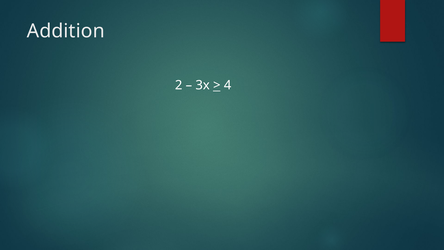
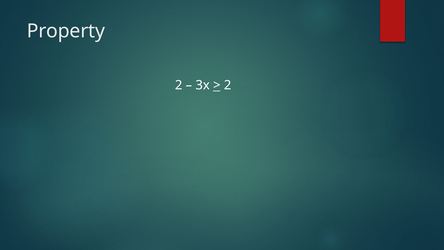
Addition: Addition -> Property (66, 31)
4: 4 -> 2 (228, 85)
